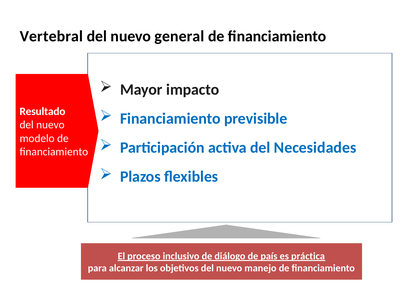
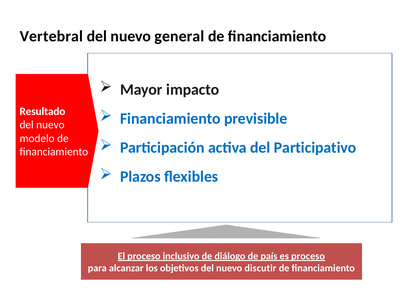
Necesidades: Necesidades -> Participativo (315, 148)
es práctica: práctica -> proceso (308, 256)
manejo: manejo -> discutir (260, 268)
